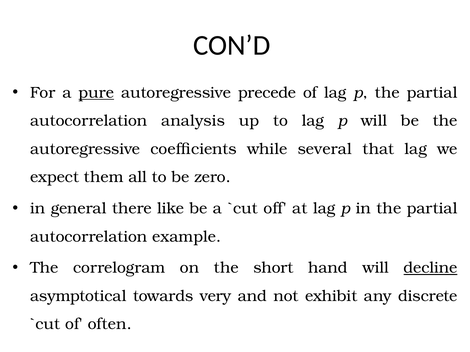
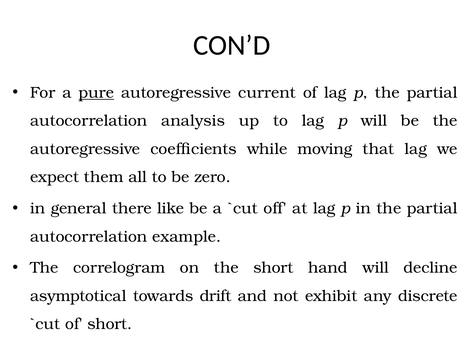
precede: precede -> current (267, 93)
several: several -> moving (325, 149)
decline underline: present -> none (431, 268)
very: very -> drift (216, 296)
of often: often -> short (110, 325)
